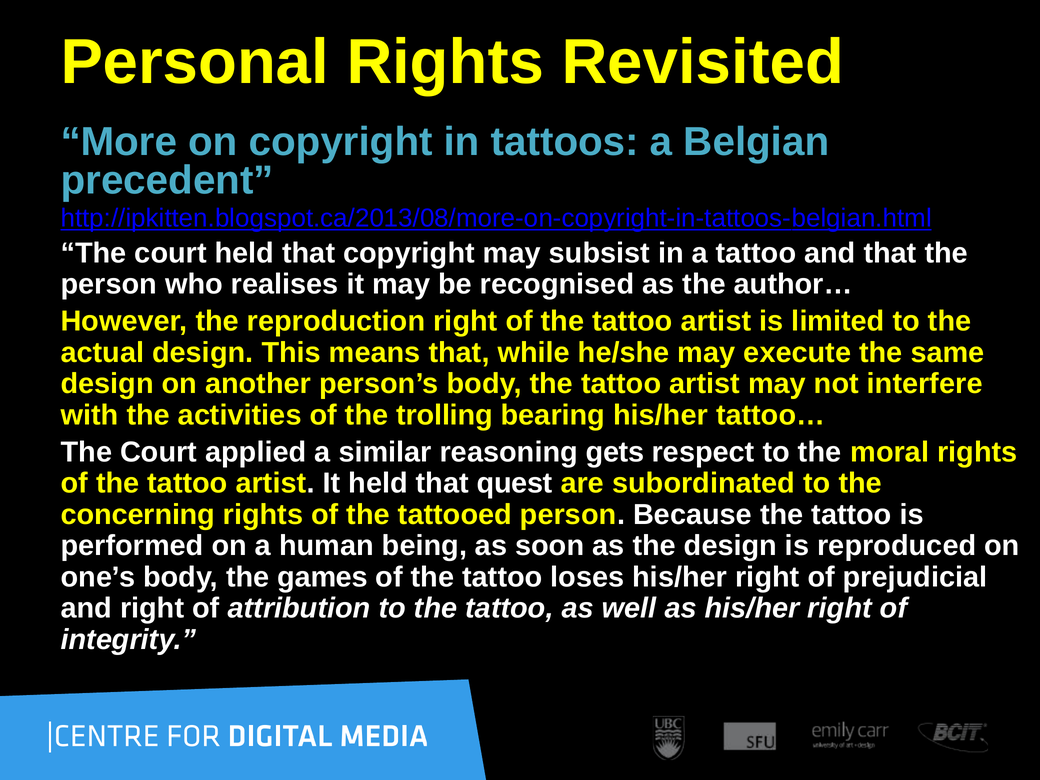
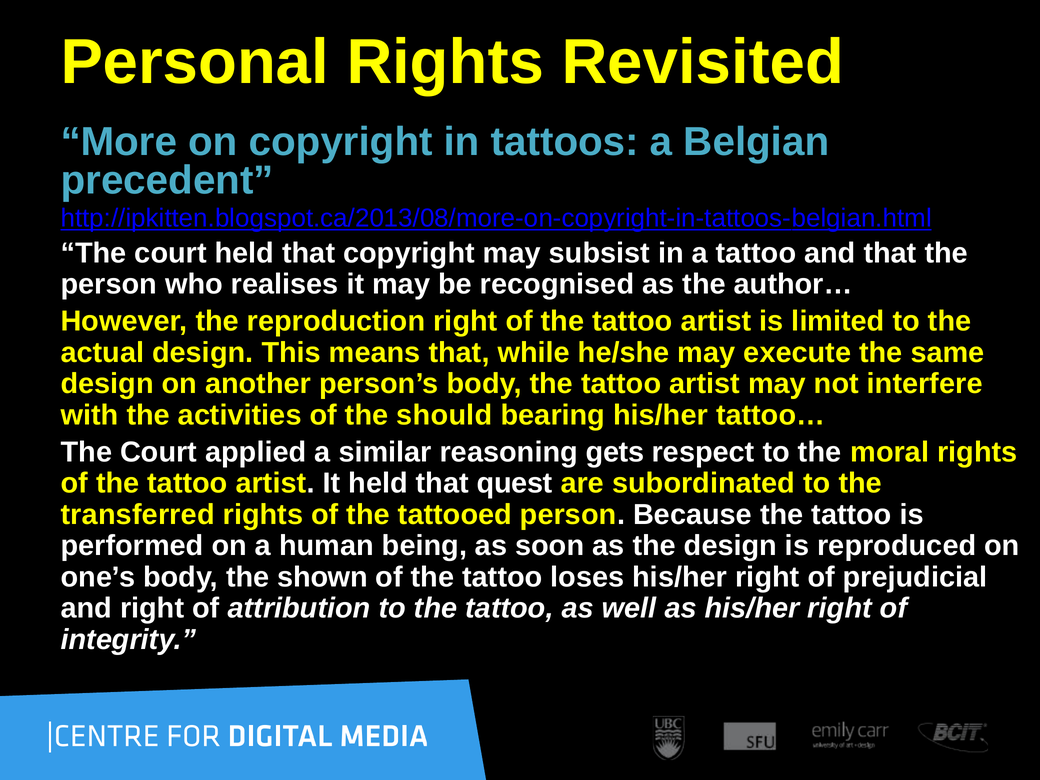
trolling: trolling -> should (444, 415)
concerning: concerning -> transferred (138, 515)
games: games -> shown (323, 577)
